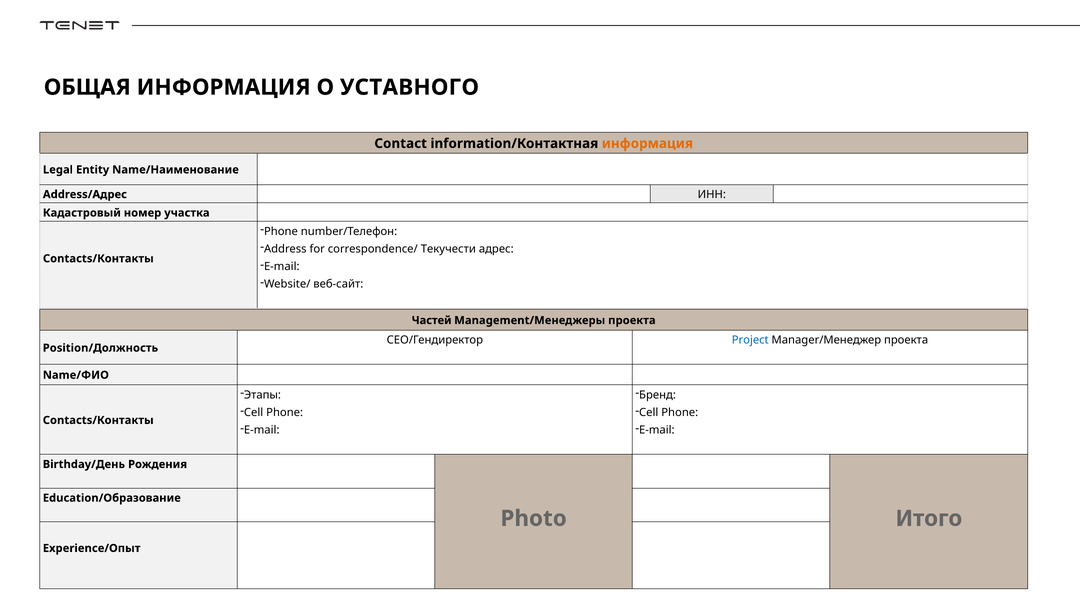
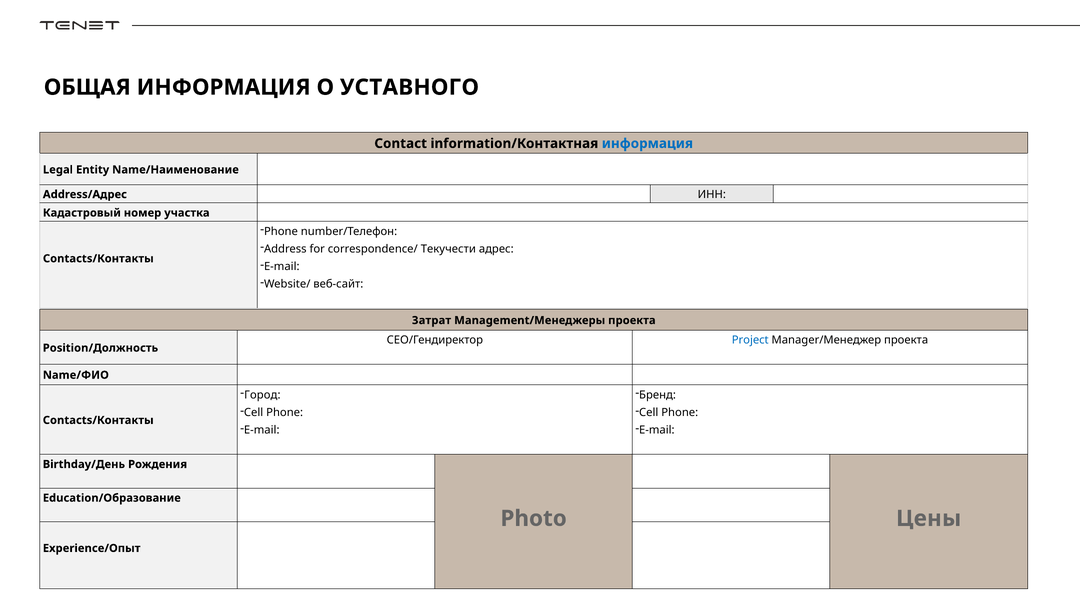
информация colour: orange -> blue (647, 144)
Частей: Частей -> Затрат (431, 321)
Этапы: Этапы -> Город (262, 395)
Итого: Итого -> Цены (929, 519)
